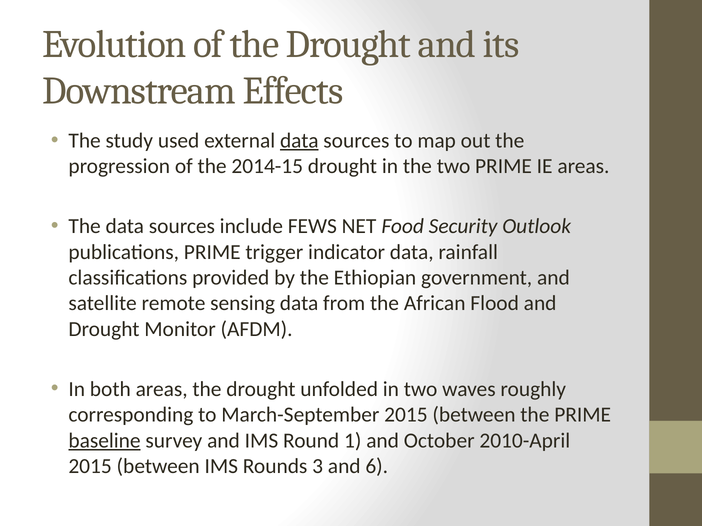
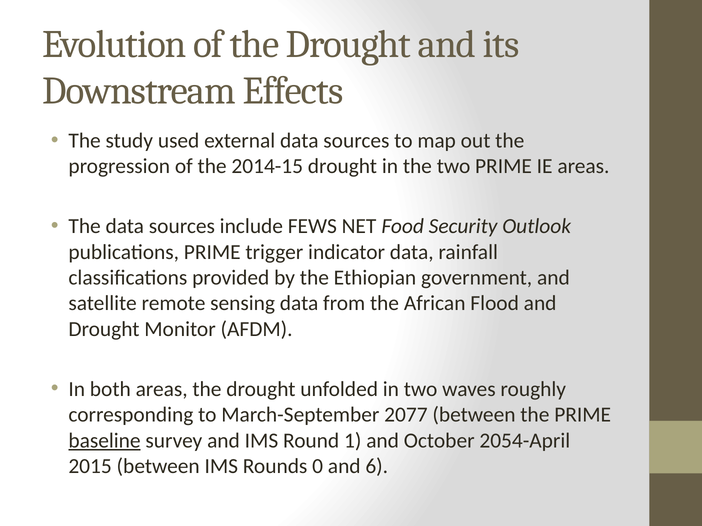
data underline: present -> none (299, 141)
March-September 2015: 2015 -> 2077 (406, 415)
2010-April: 2010-April -> 2054-April (525, 441)
3: 3 -> 0 (318, 467)
